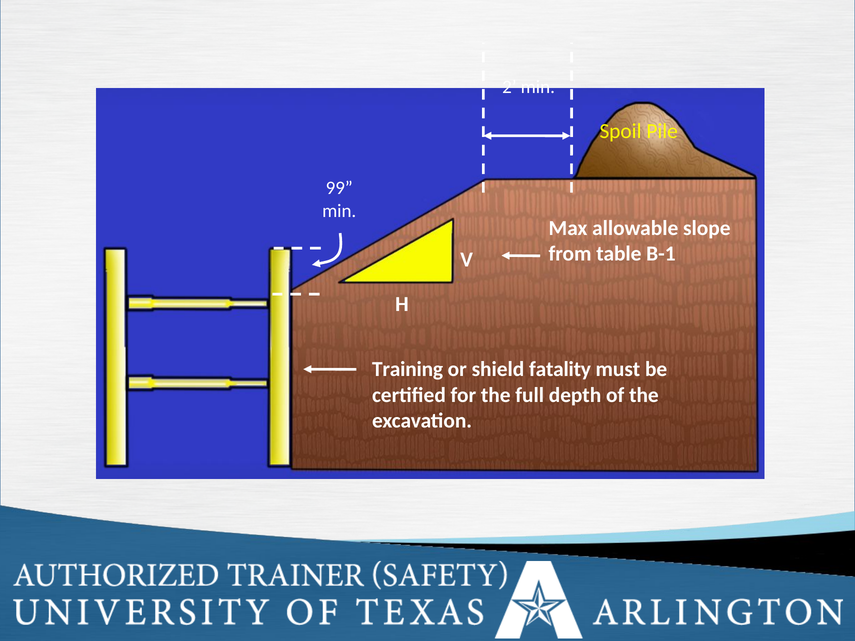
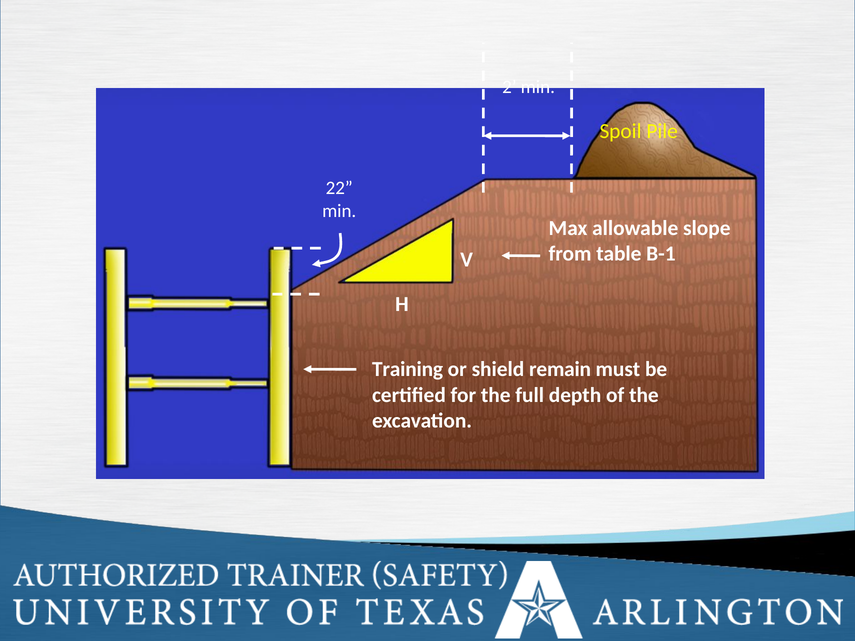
99: 99 -> 22 (339, 188)
fatality: fatality -> remain (560, 370)
